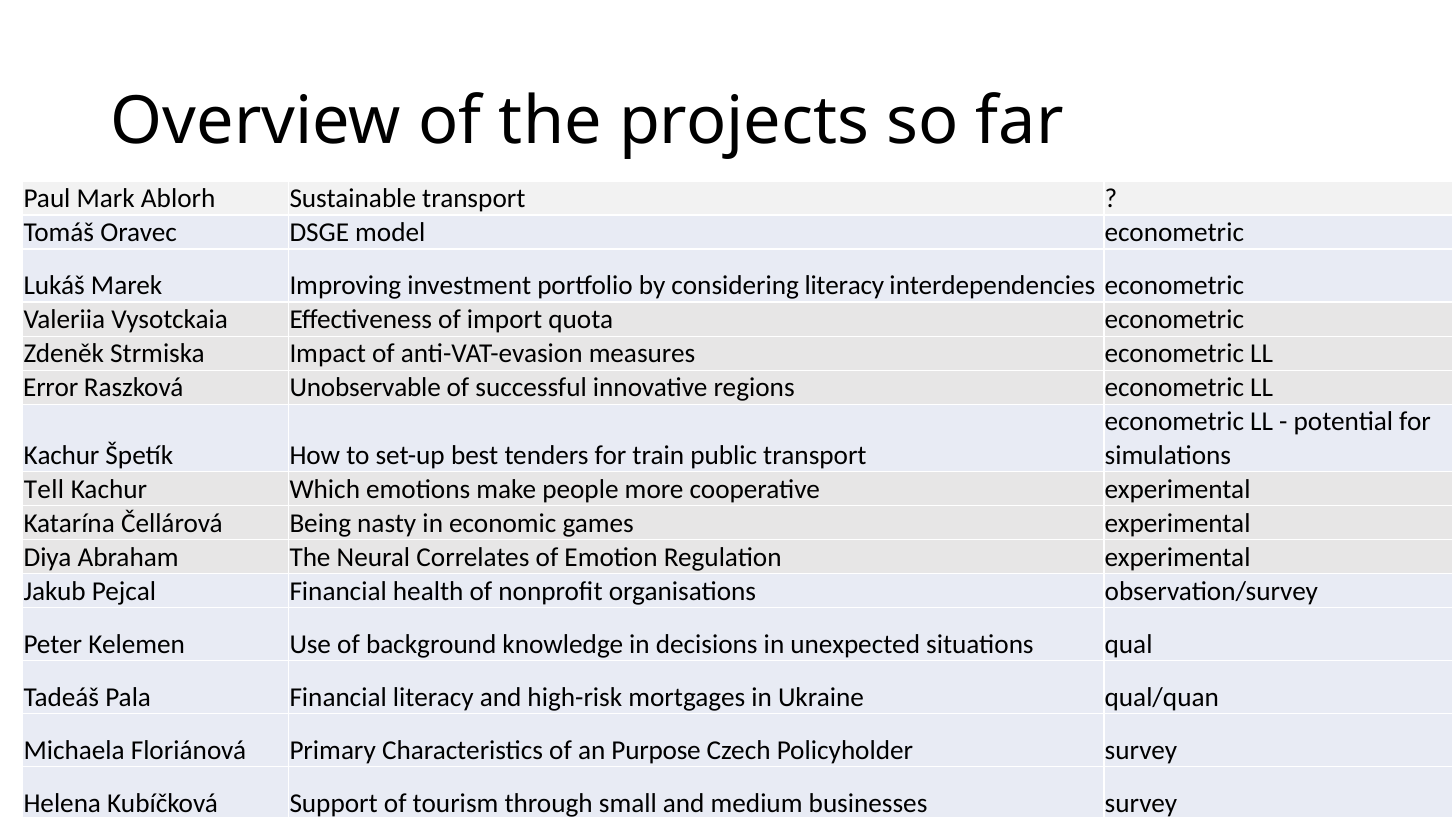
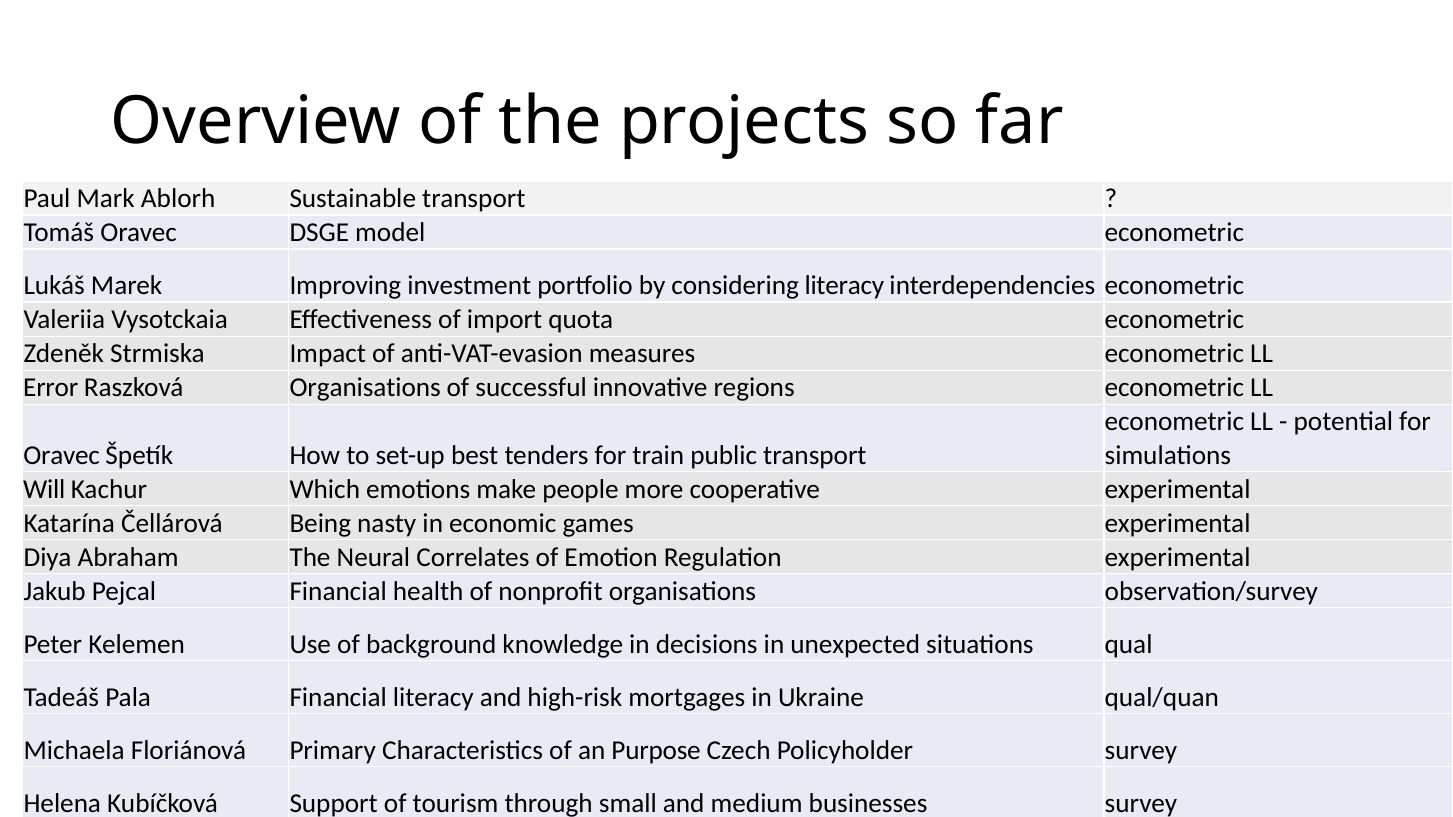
Raszková Unobservable: Unobservable -> Organisations (365, 388)
Kachur: Kachur -> Oravec (62, 455)
Tell: Tell -> Will (44, 489)
